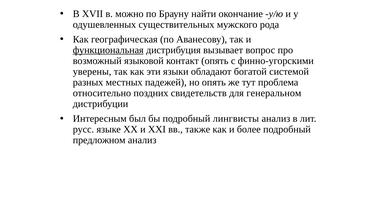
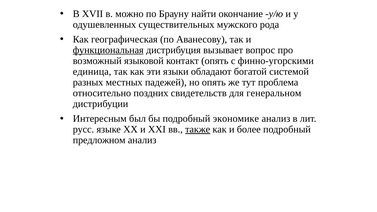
уверены: уверены -> единица (92, 72)
лингвисты: лингвисты -> экономике (236, 119)
также underline: none -> present (198, 129)
